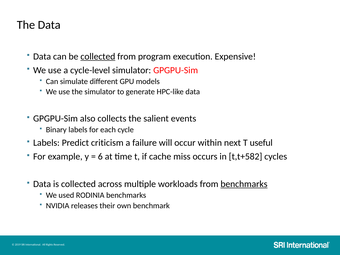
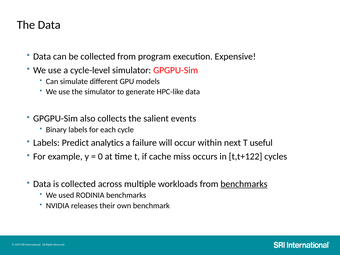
collected underline: present -> none (98, 56)
criticism: criticism -> analytics (107, 143)
6: 6 -> 0 (100, 157)
t,t+582: t,t+582 -> t,t+122 (246, 157)
